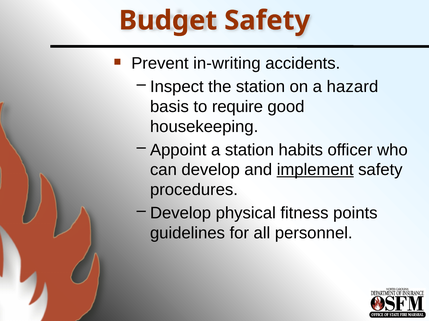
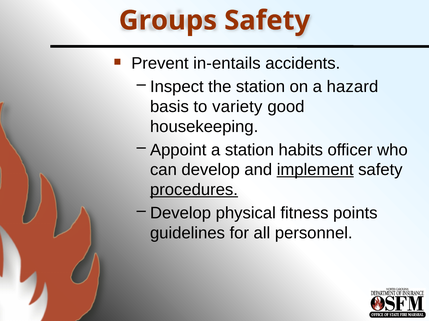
Budget: Budget -> Groups (168, 21)
in-writing: in-writing -> in-entails (227, 63)
require: require -> variety (237, 107)
procedures underline: none -> present (194, 190)
